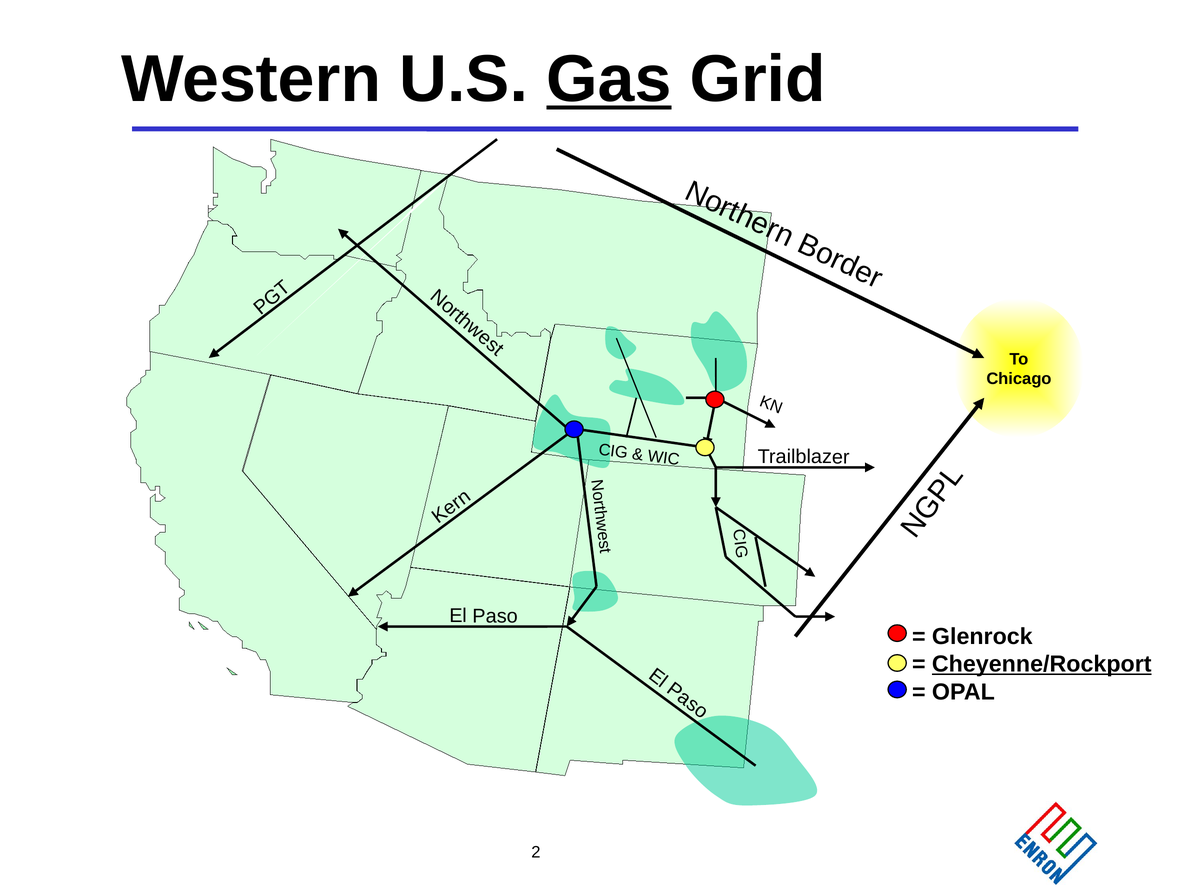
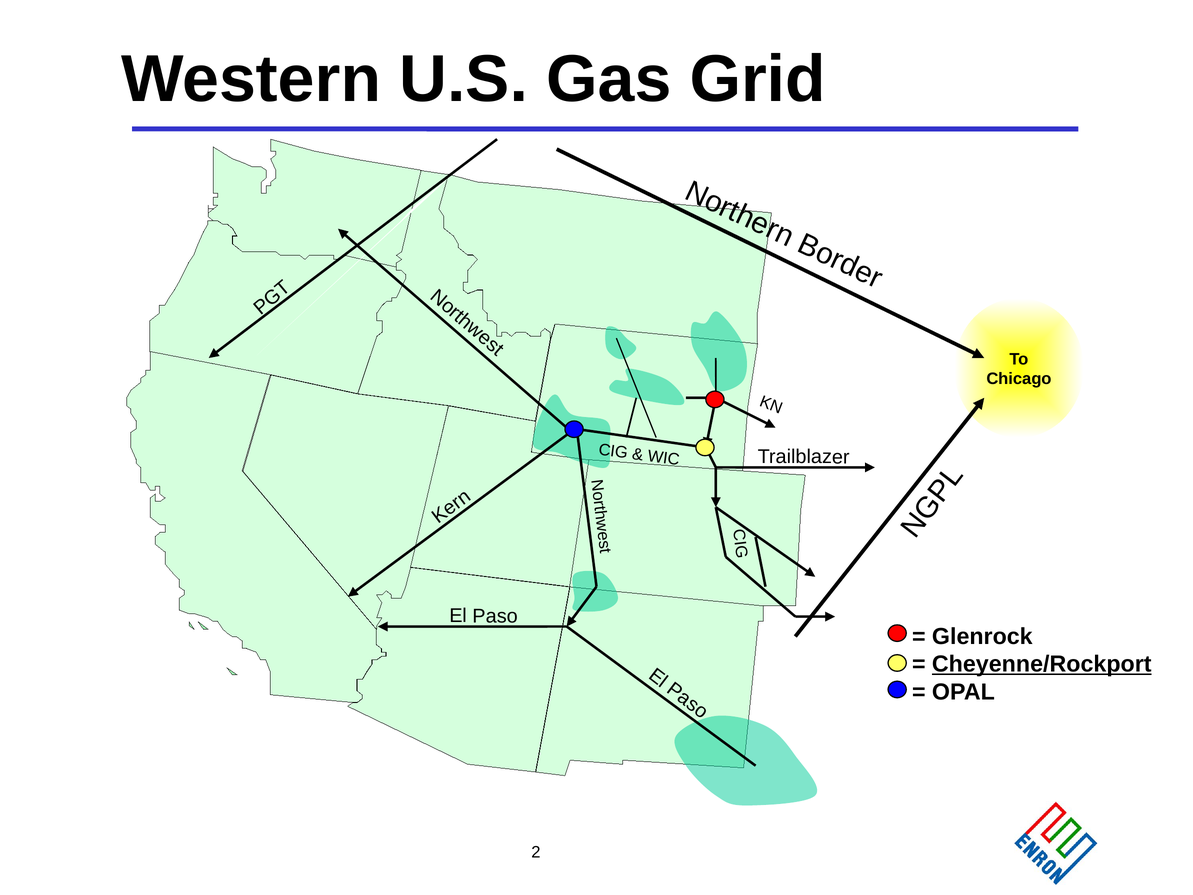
Gas underline: present -> none (609, 79)
